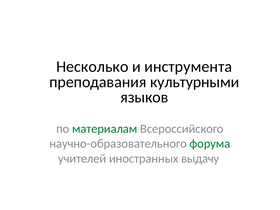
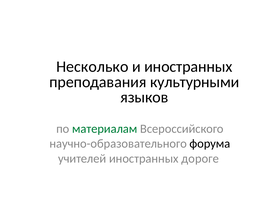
и инструмента: инструмента -> иностранных (188, 67)
форума colour: green -> black (210, 144)
выдачу: выдачу -> дороге (200, 159)
